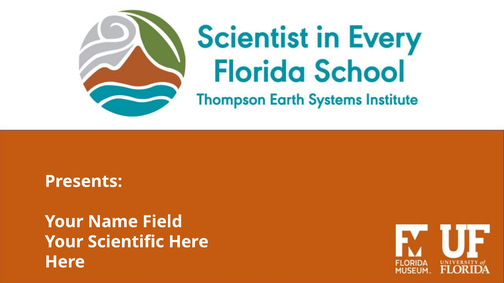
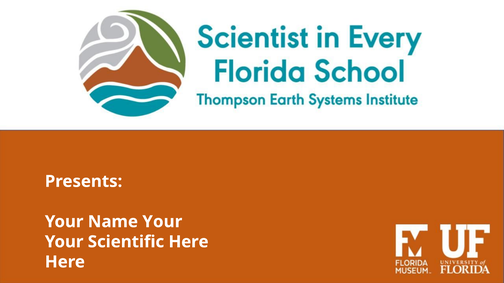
Name Field: Field -> Your (162, 222)
